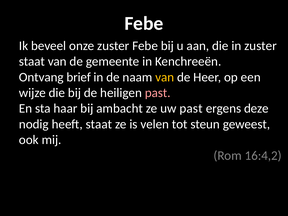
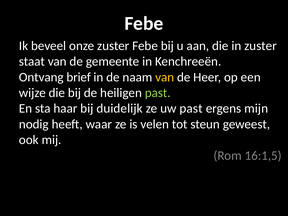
past colour: pink -> light green (158, 93)
ambacht: ambacht -> duidelijk (120, 108)
deze: deze -> mijn (256, 108)
heeft staat: staat -> waar (99, 124)
16:4,2: 16:4,2 -> 16:1,5 (263, 155)
